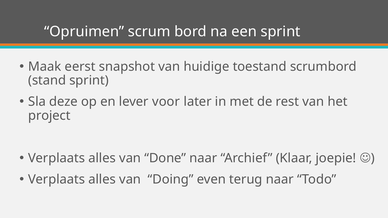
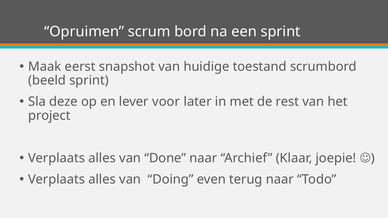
stand: stand -> beeld (47, 81)
